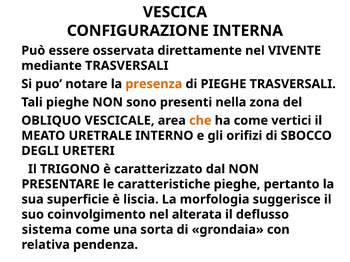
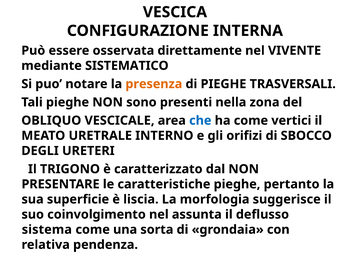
mediante TRASVERSALI: TRASVERSALI -> SISTEMATICO (127, 66)
che colour: orange -> blue (200, 121)
alterata: alterata -> assunta (197, 215)
